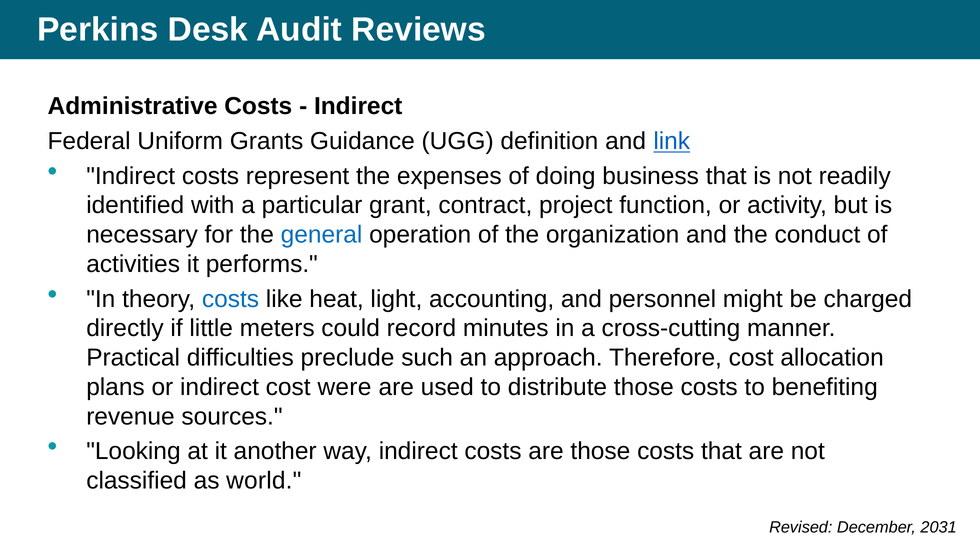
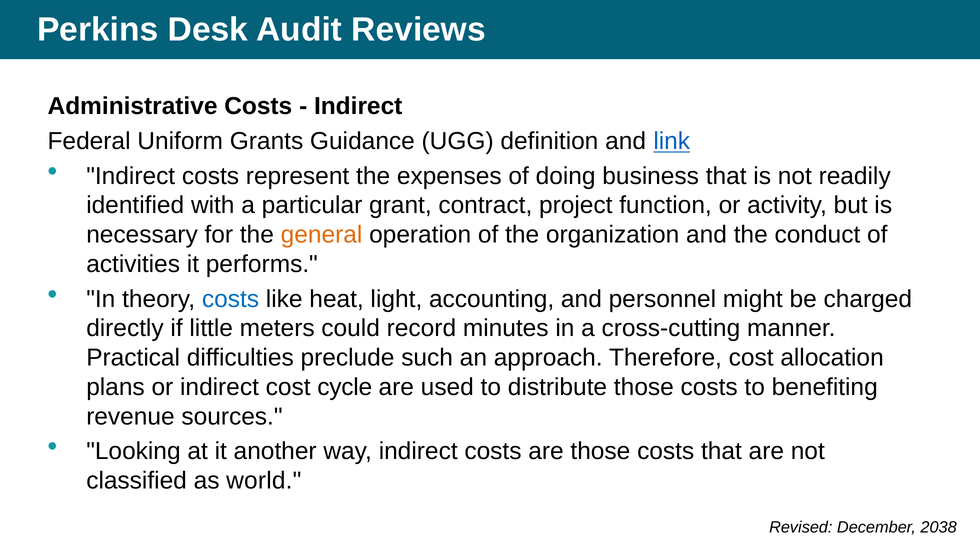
general colour: blue -> orange (322, 235)
were: were -> cycle (345, 387)
2031: 2031 -> 2038 (939, 527)
